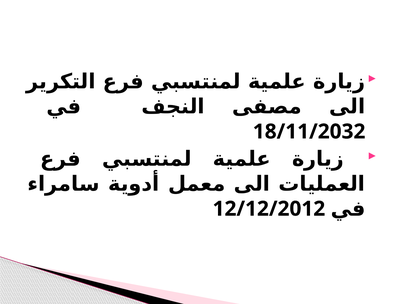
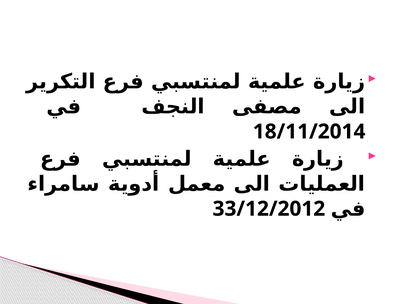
18/11/2032: 18/11/2032 -> 18/11/2014 (309, 132)
12/12/2012: 12/12/2012 -> 33/12/2012 (269, 209)
